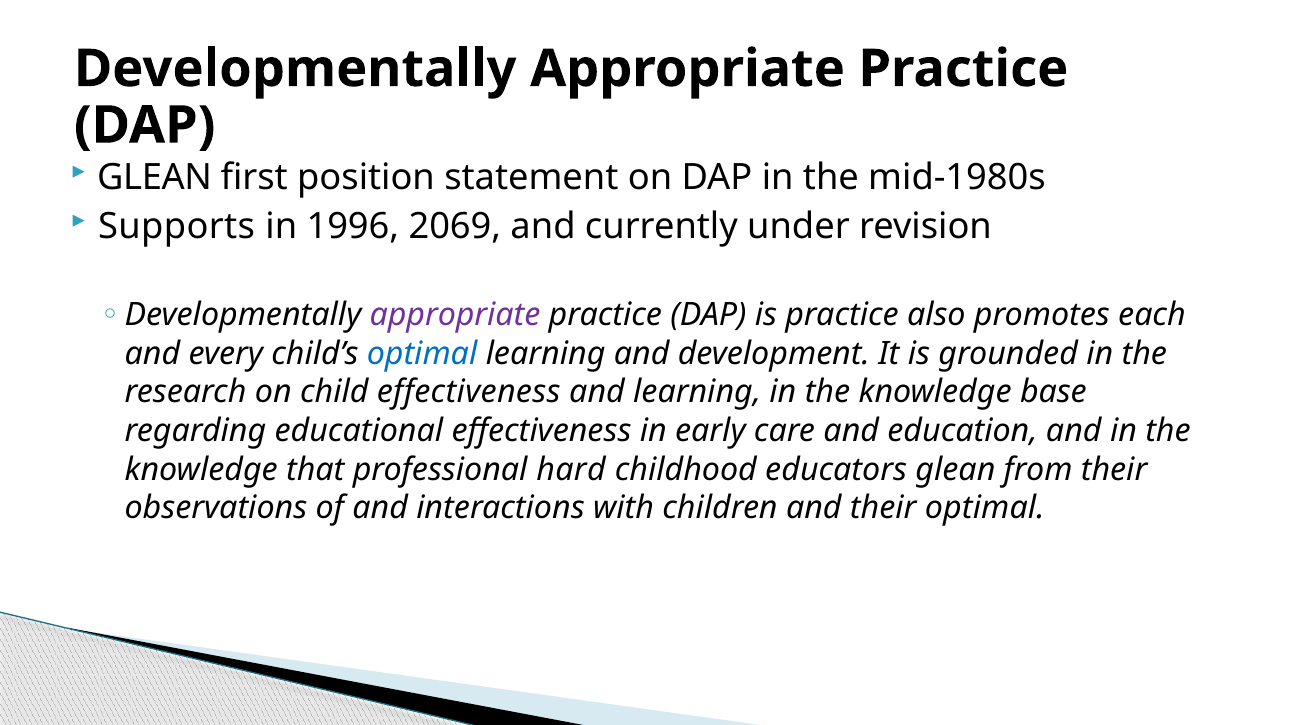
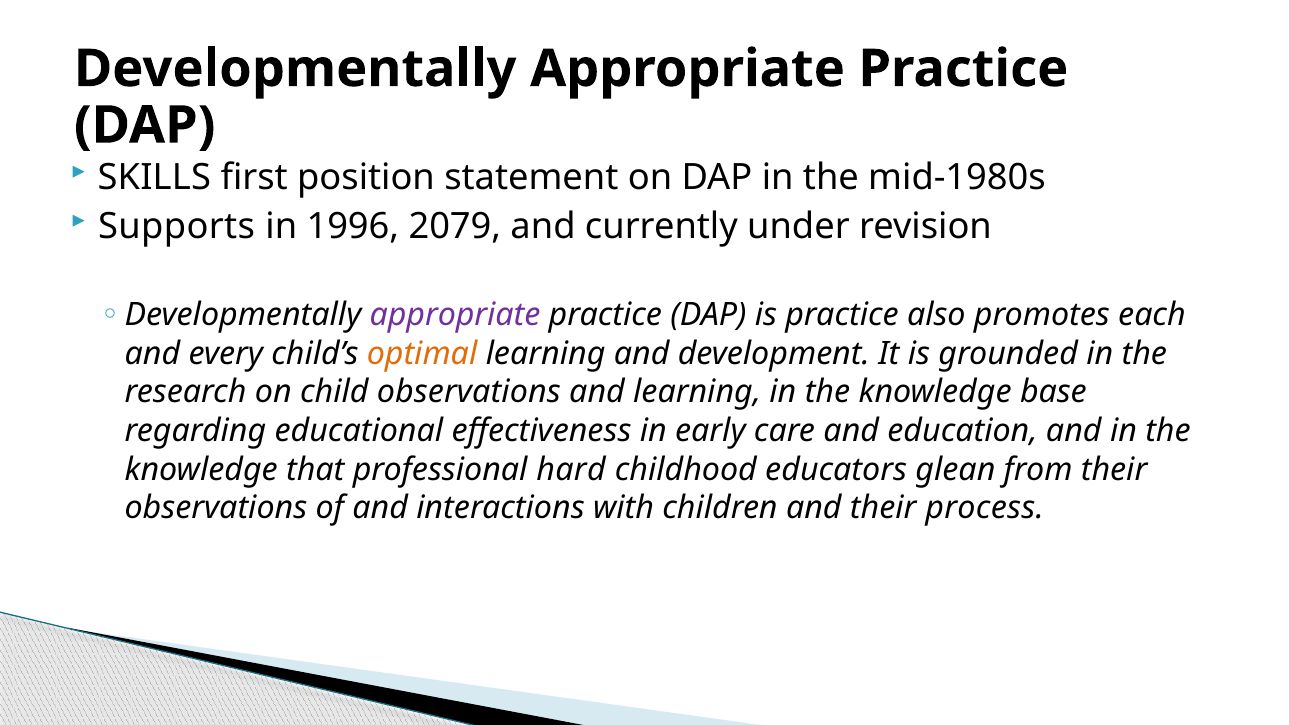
GLEAN: GLEAN -> SKILLS (154, 177)
2069: 2069 -> 2079 (455, 226)
optimal colour: blue -> orange (422, 353)
child effectiveness: effectiveness -> observations (469, 392)
their optimal: optimal -> process (985, 508)
